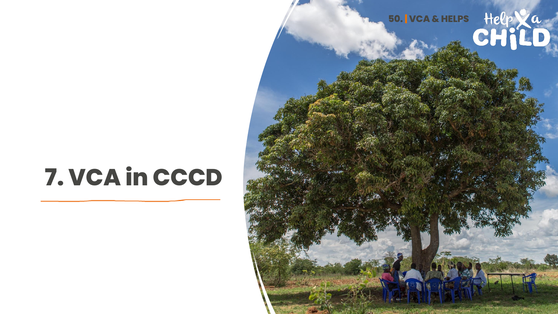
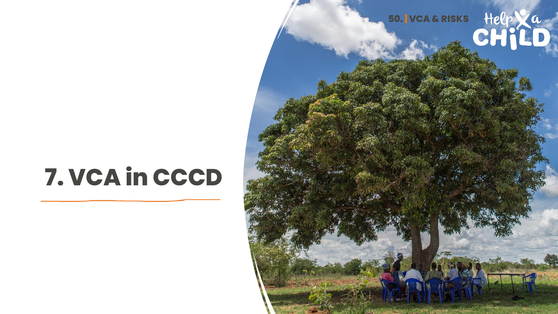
HELPS: HELPS -> RISKS (455, 19)
